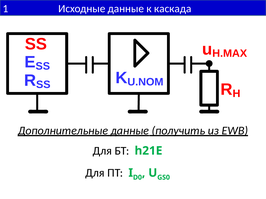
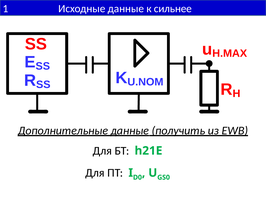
каскада: каскада -> сильнее (173, 9)
